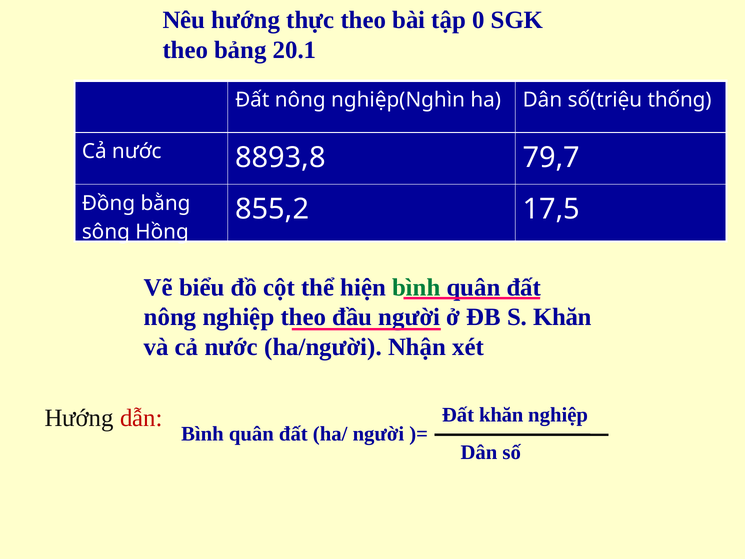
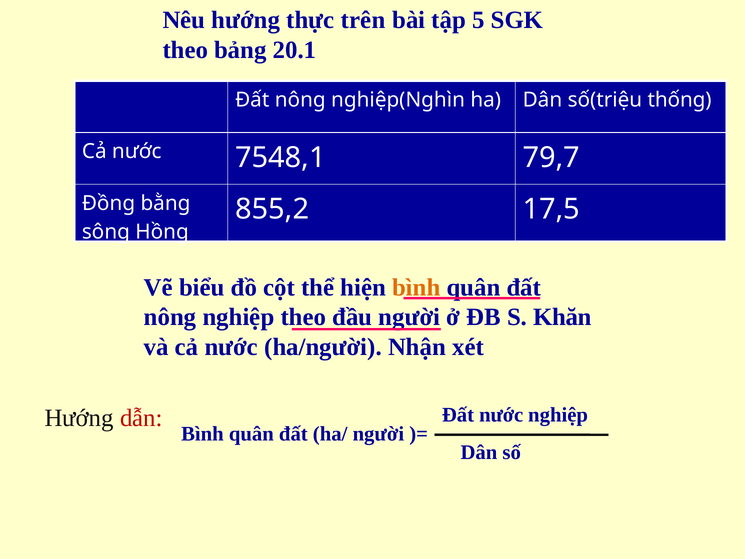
thực theo: theo -> trên (363, 20)
0: 0 -> 5 (478, 20)
8893,8: 8893,8 -> 7548,1 (280, 158)
bình colour: green -> orange (416, 287)
Đất khăn: khăn -> nước (501, 415)
